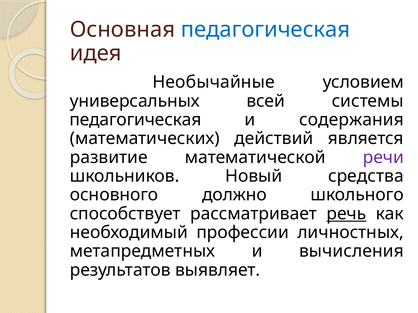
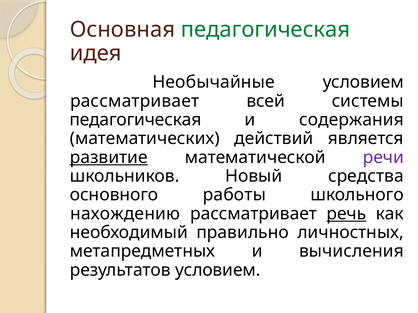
педагогическая colour: blue -> green (265, 30)
универсальных: универсальных -> рассматривает (135, 101)
развитие underline: none -> present (109, 158)
должно: должно -> работы (234, 195)
способствует: способствует -> нахождению (125, 214)
профессии: профессии -> правильно (243, 233)
результатов выявляет: выявляет -> условием (218, 270)
